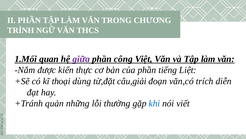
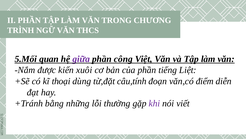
1.Mối: 1.Mối -> 5.Mối (26, 59)
thực: thực -> xuôi (84, 70)
câu,giải: câu,giải -> câu,tính (132, 81)
trích: trích -> điểm (205, 81)
quản: quản -> bằng (54, 103)
khi colour: blue -> purple (154, 103)
